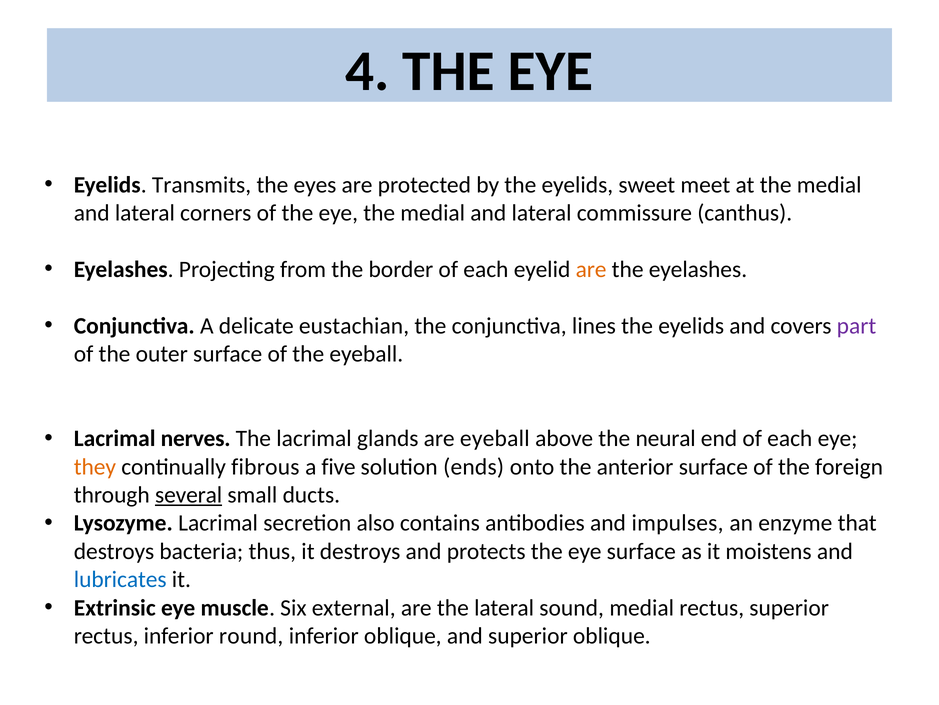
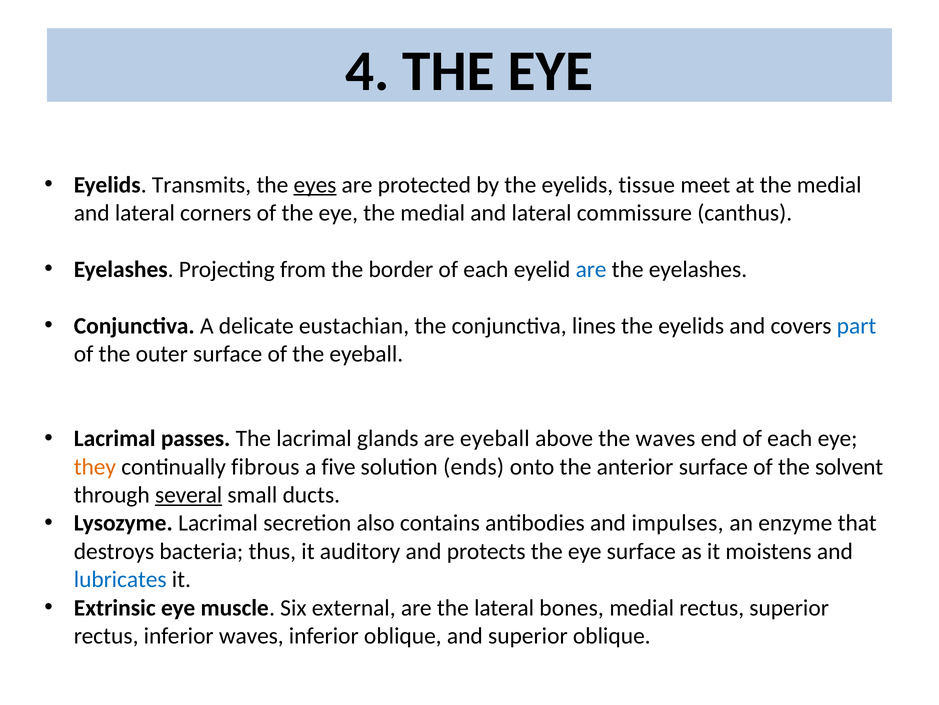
eyes underline: none -> present (315, 185)
sweet: sweet -> tissue (647, 185)
are colour: orange -> blue (591, 269)
part colour: purple -> blue (857, 325)
nerves: nerves -> passes (196, 438)
the neural: neural -> waves (665, 438)
foreign: foreign -> solvent (849, 466)
it destroys: destroys -> auditory (360, 551)
sound: sound -> bones (572, 607)
inferior round: round -> waves (251, 635)
